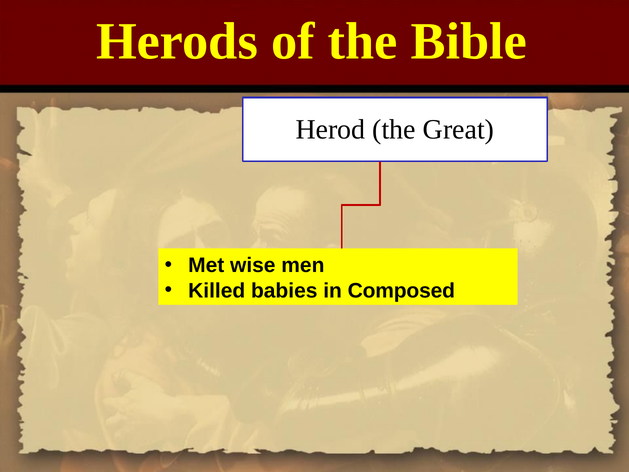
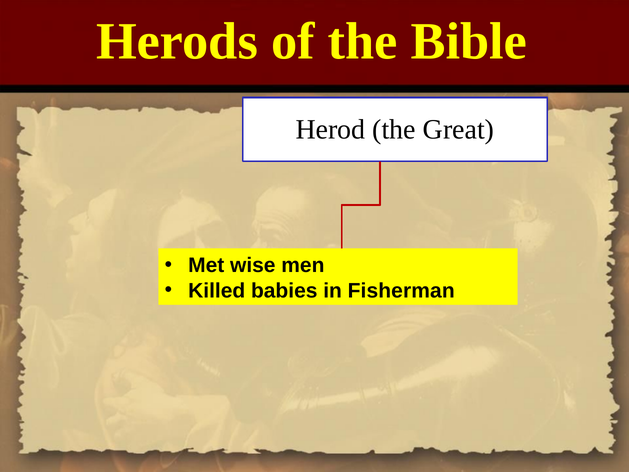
Composed: Composed -> Fisherman (401, 290)
